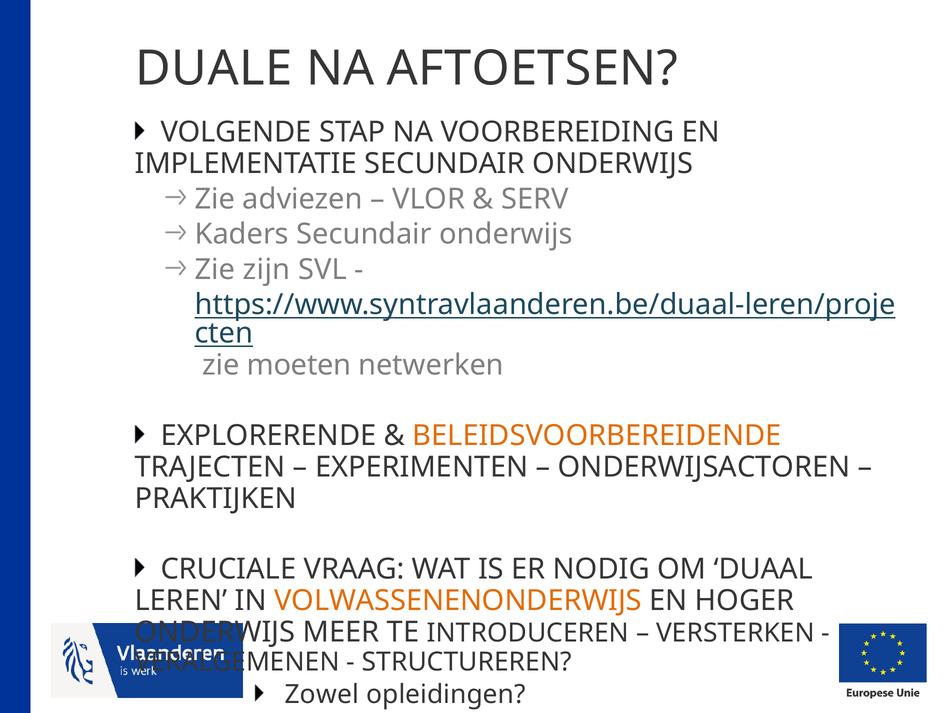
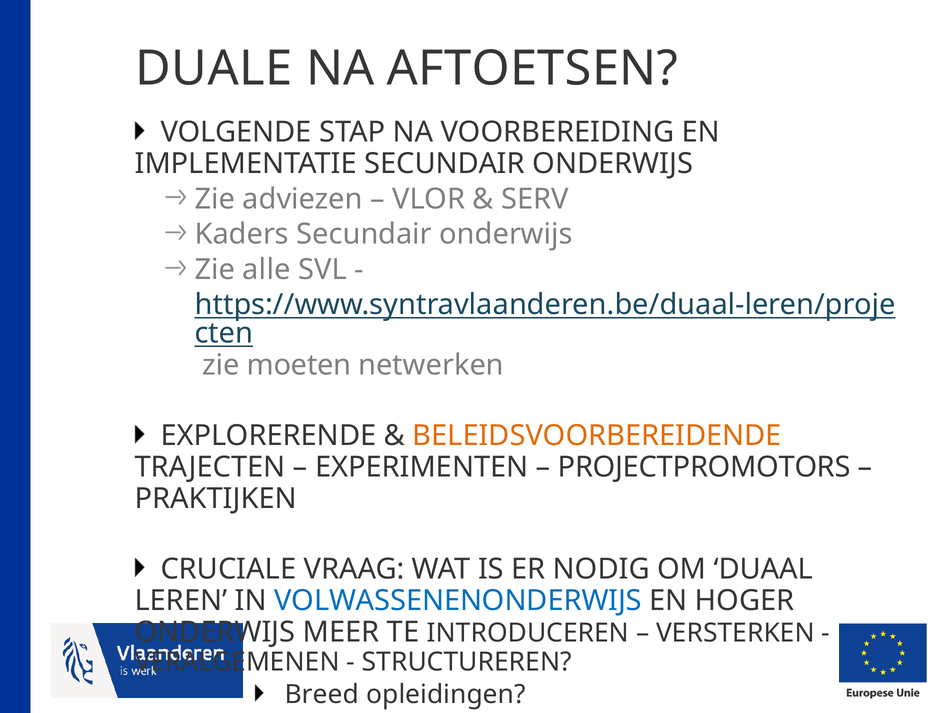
zijn: zijn -> alle (267, 270)
ONDERWIJSACTOREN: ONDERWIJSACTOREN -> PROJECTPROMOTORS (704, 467)
VOLWASSENENONDERWIJS colour: orange -> blue (458, 601)
Zowel: Zowel -> Breed (322, 695)
